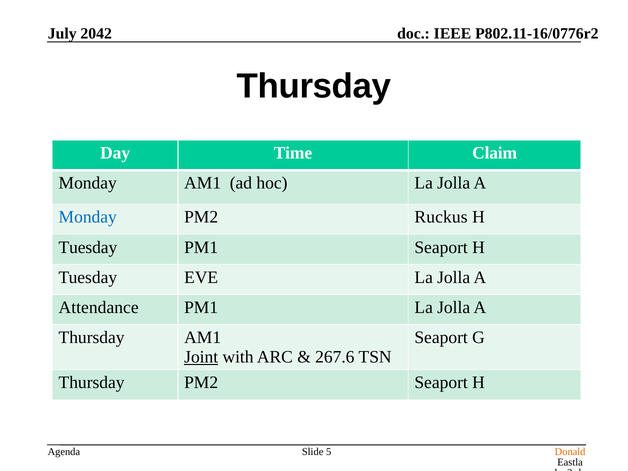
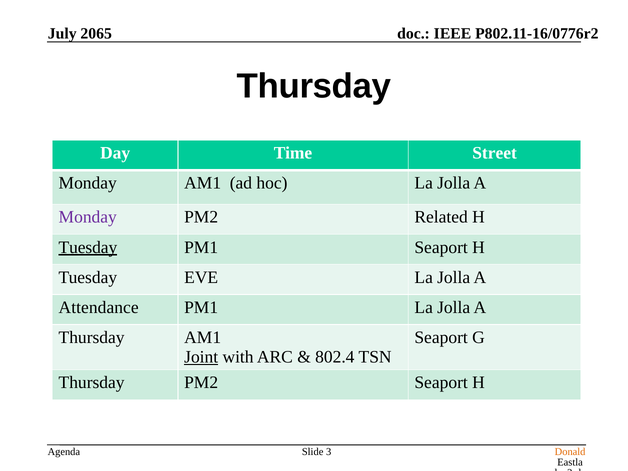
2042: 2042 -> 2065 (96, 34)
Claim: Claim -> Street (495, 153)
Monday colour: blue -> purple (88, 217)
Ruckus: Ruckus -> Related (441, 217)
Tuesday underline: none -> present (88, 247)
267.6: 267.6 -> 802.4 (335, 357)
5: 5 -> 3 (329, 452)
